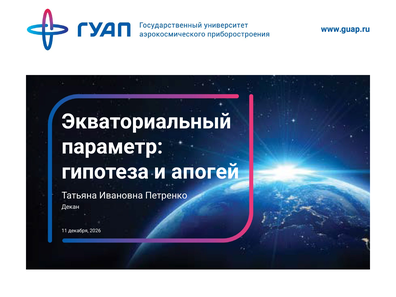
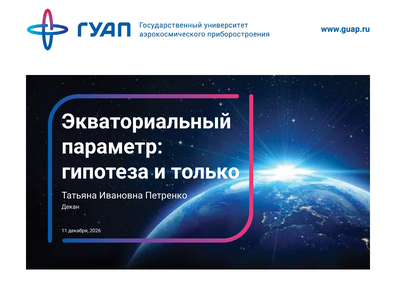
апогей: апогей -> только (205, 172)
